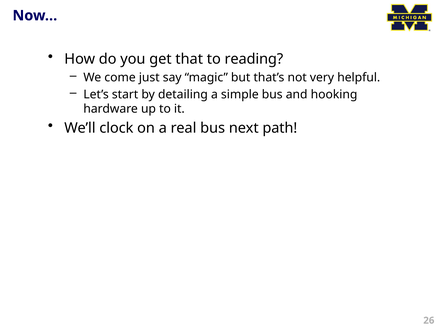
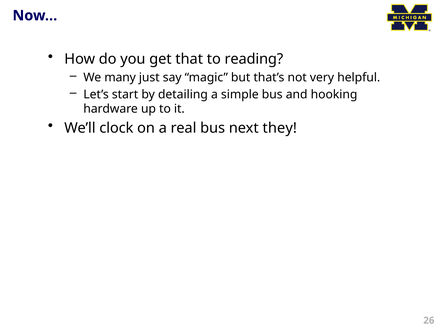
come: come -> many (120, 77)
path: path -> they (280, 128)
